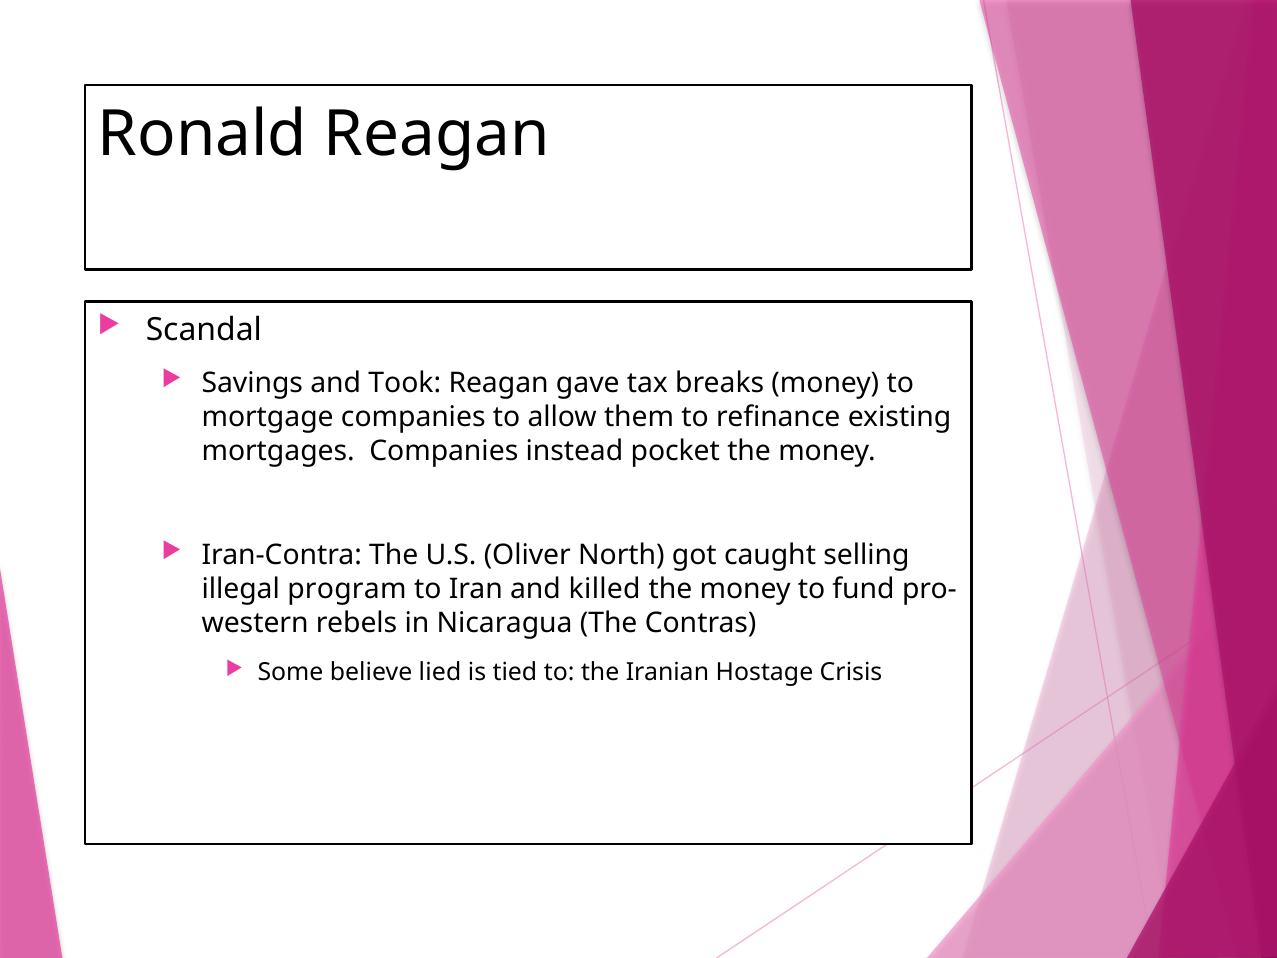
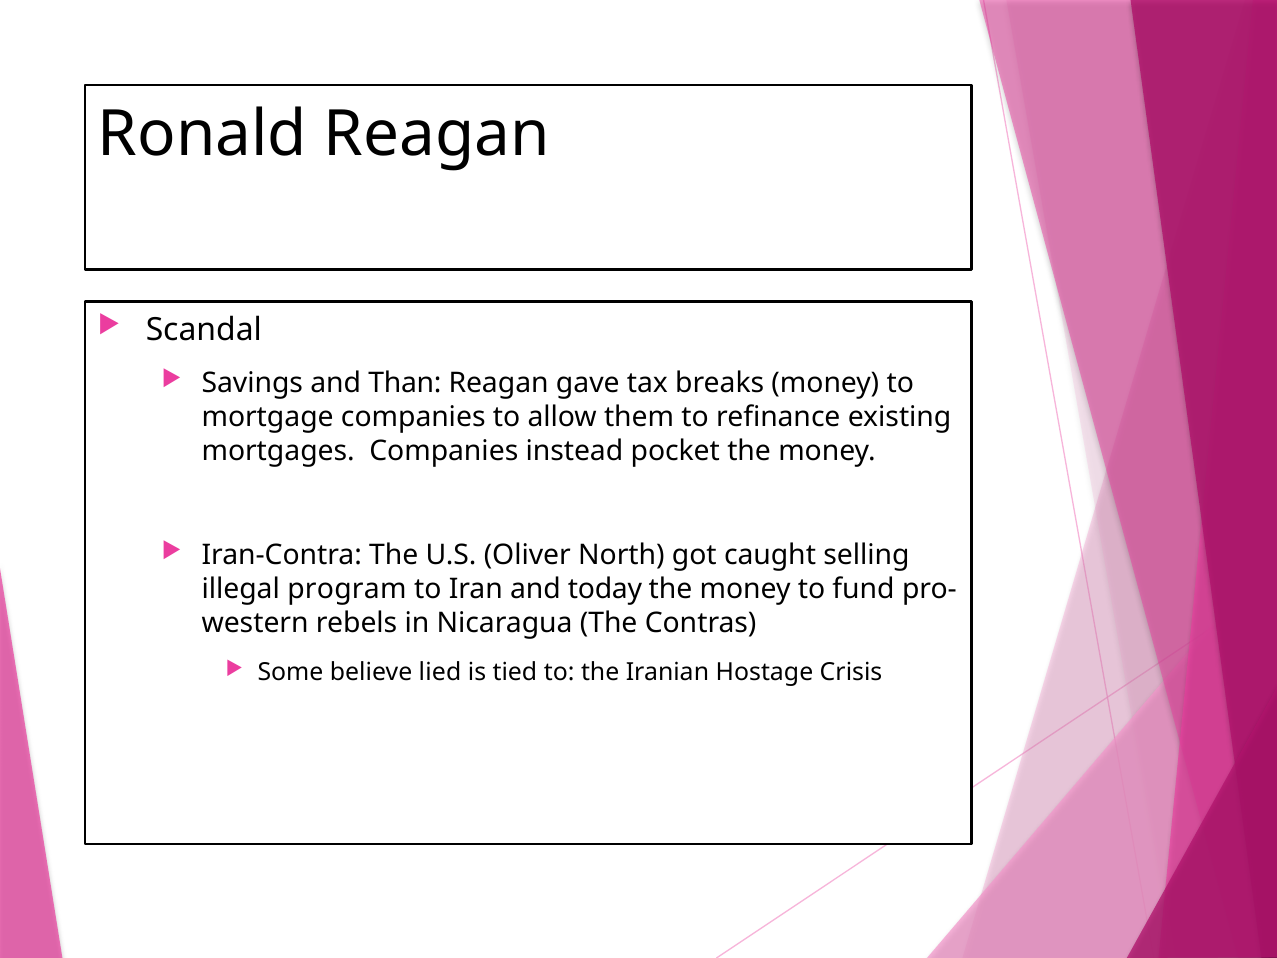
Took: Took -> Than (405, 383)
killed: killed -> today (605, 589)
